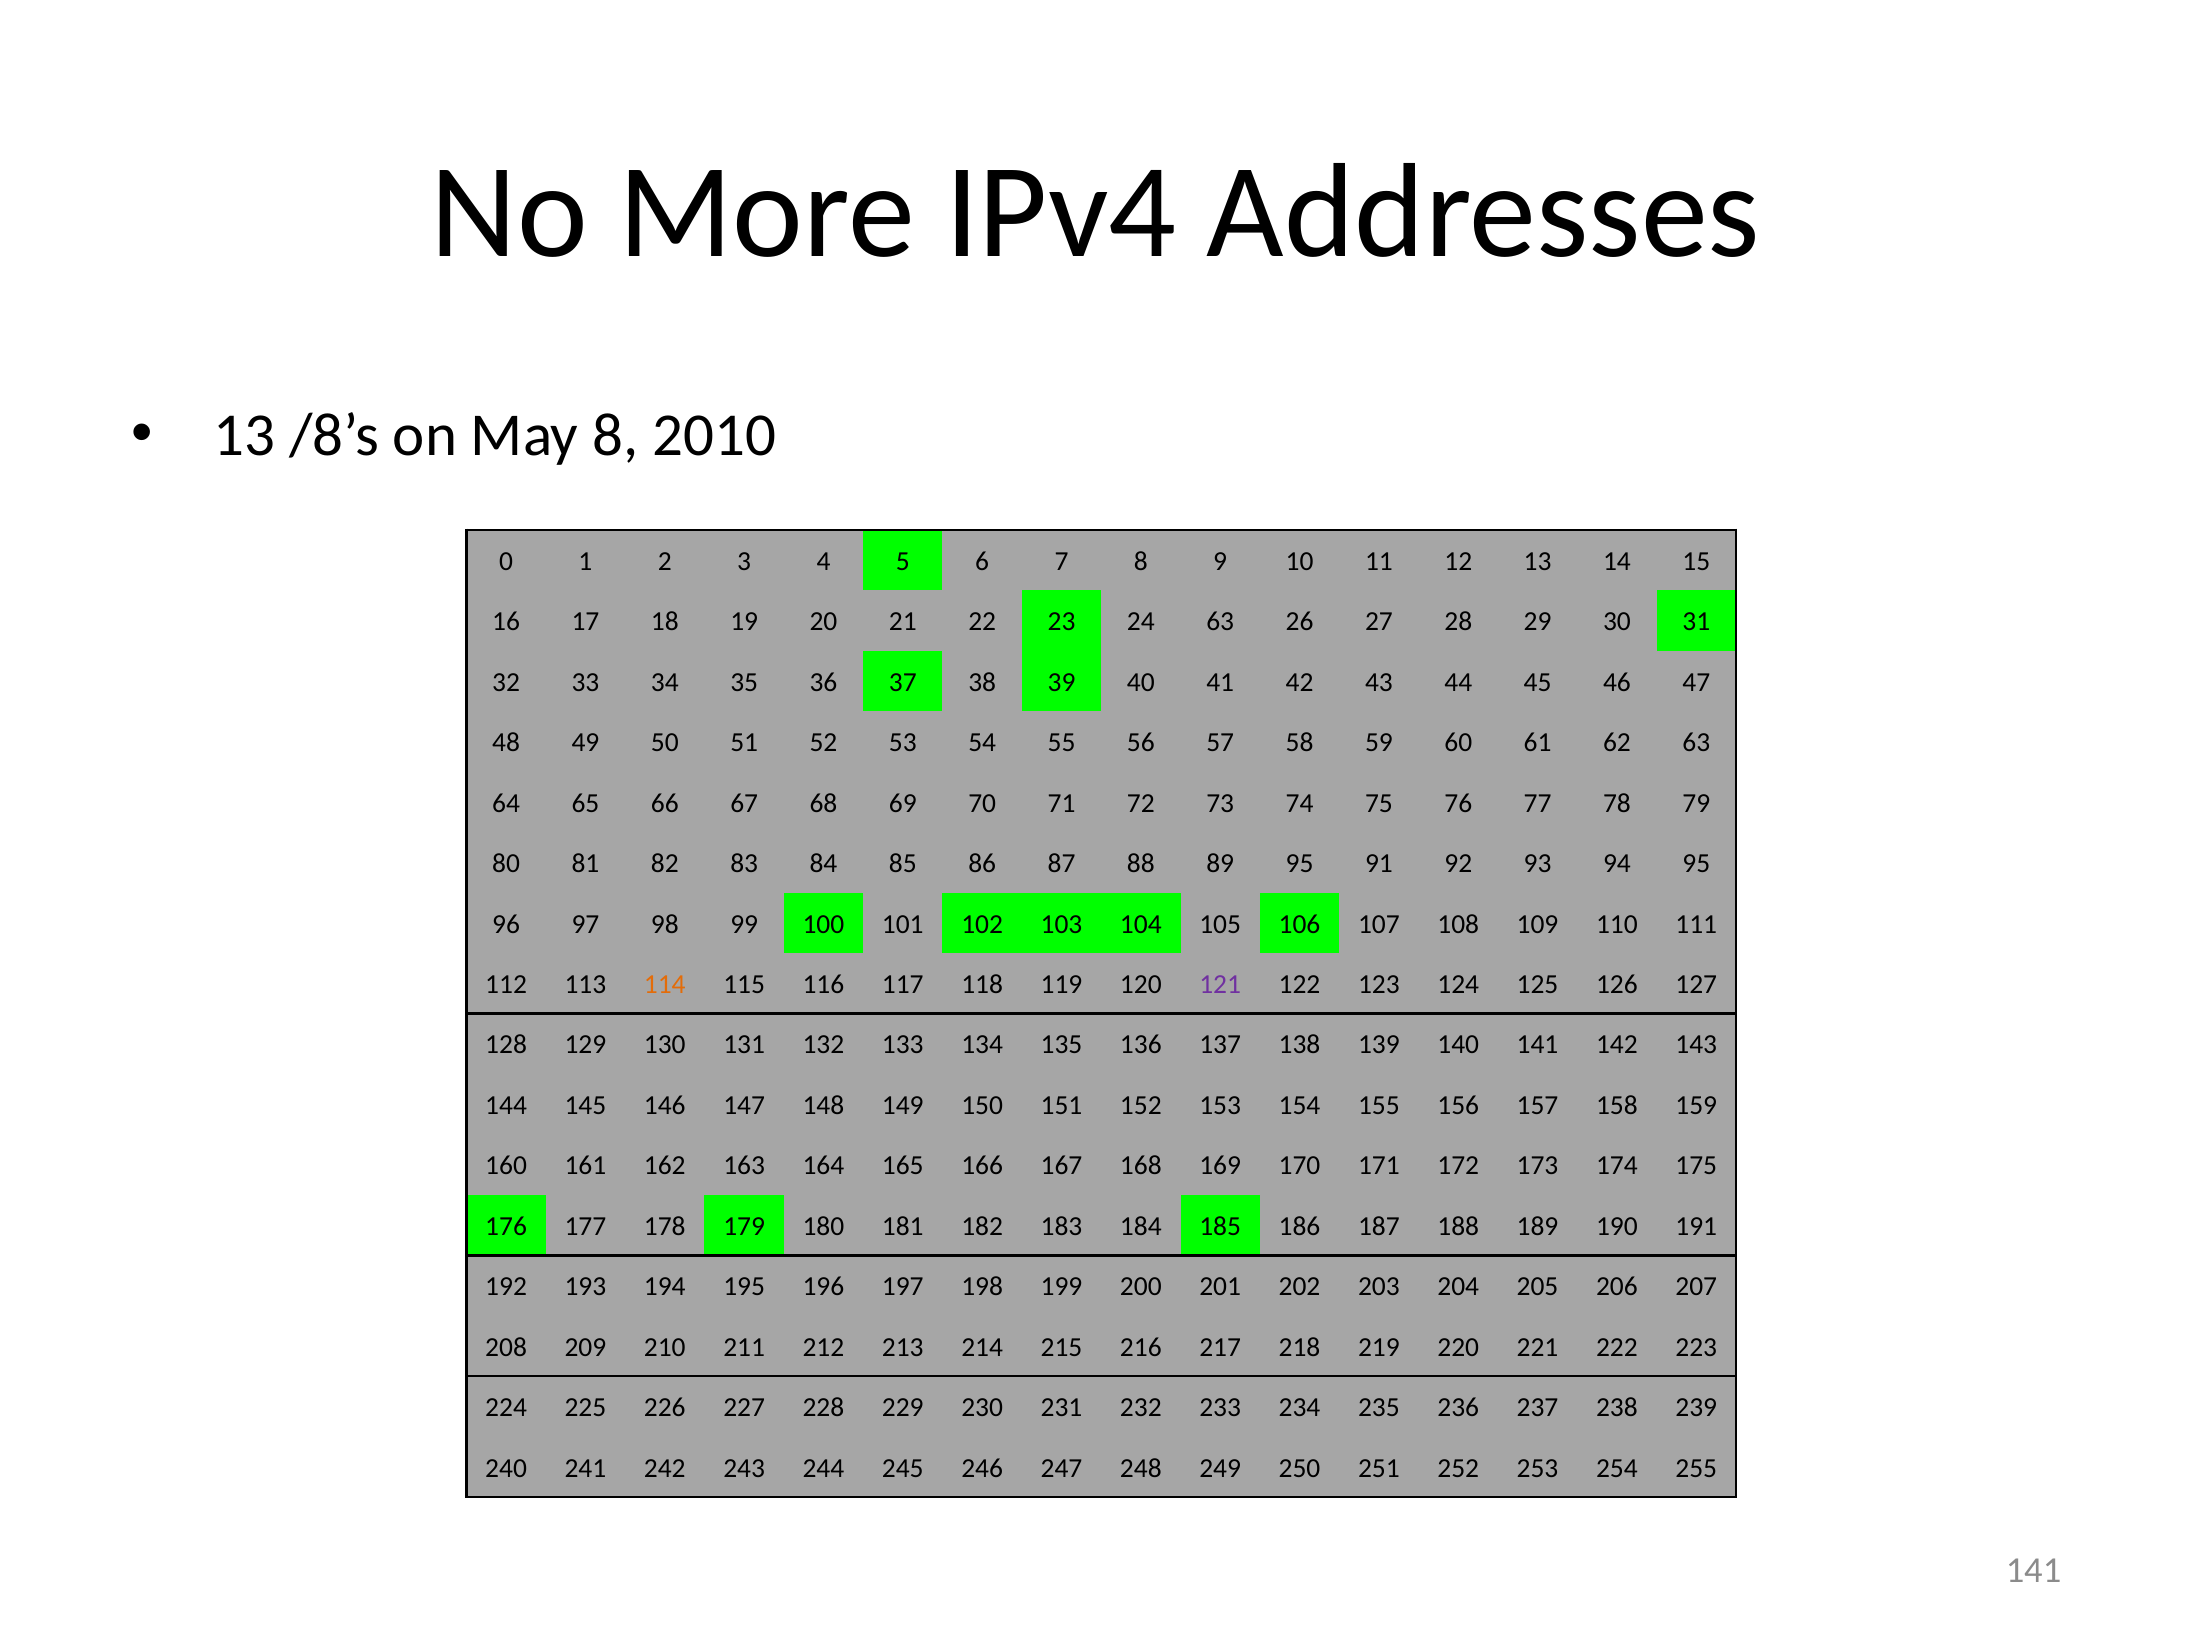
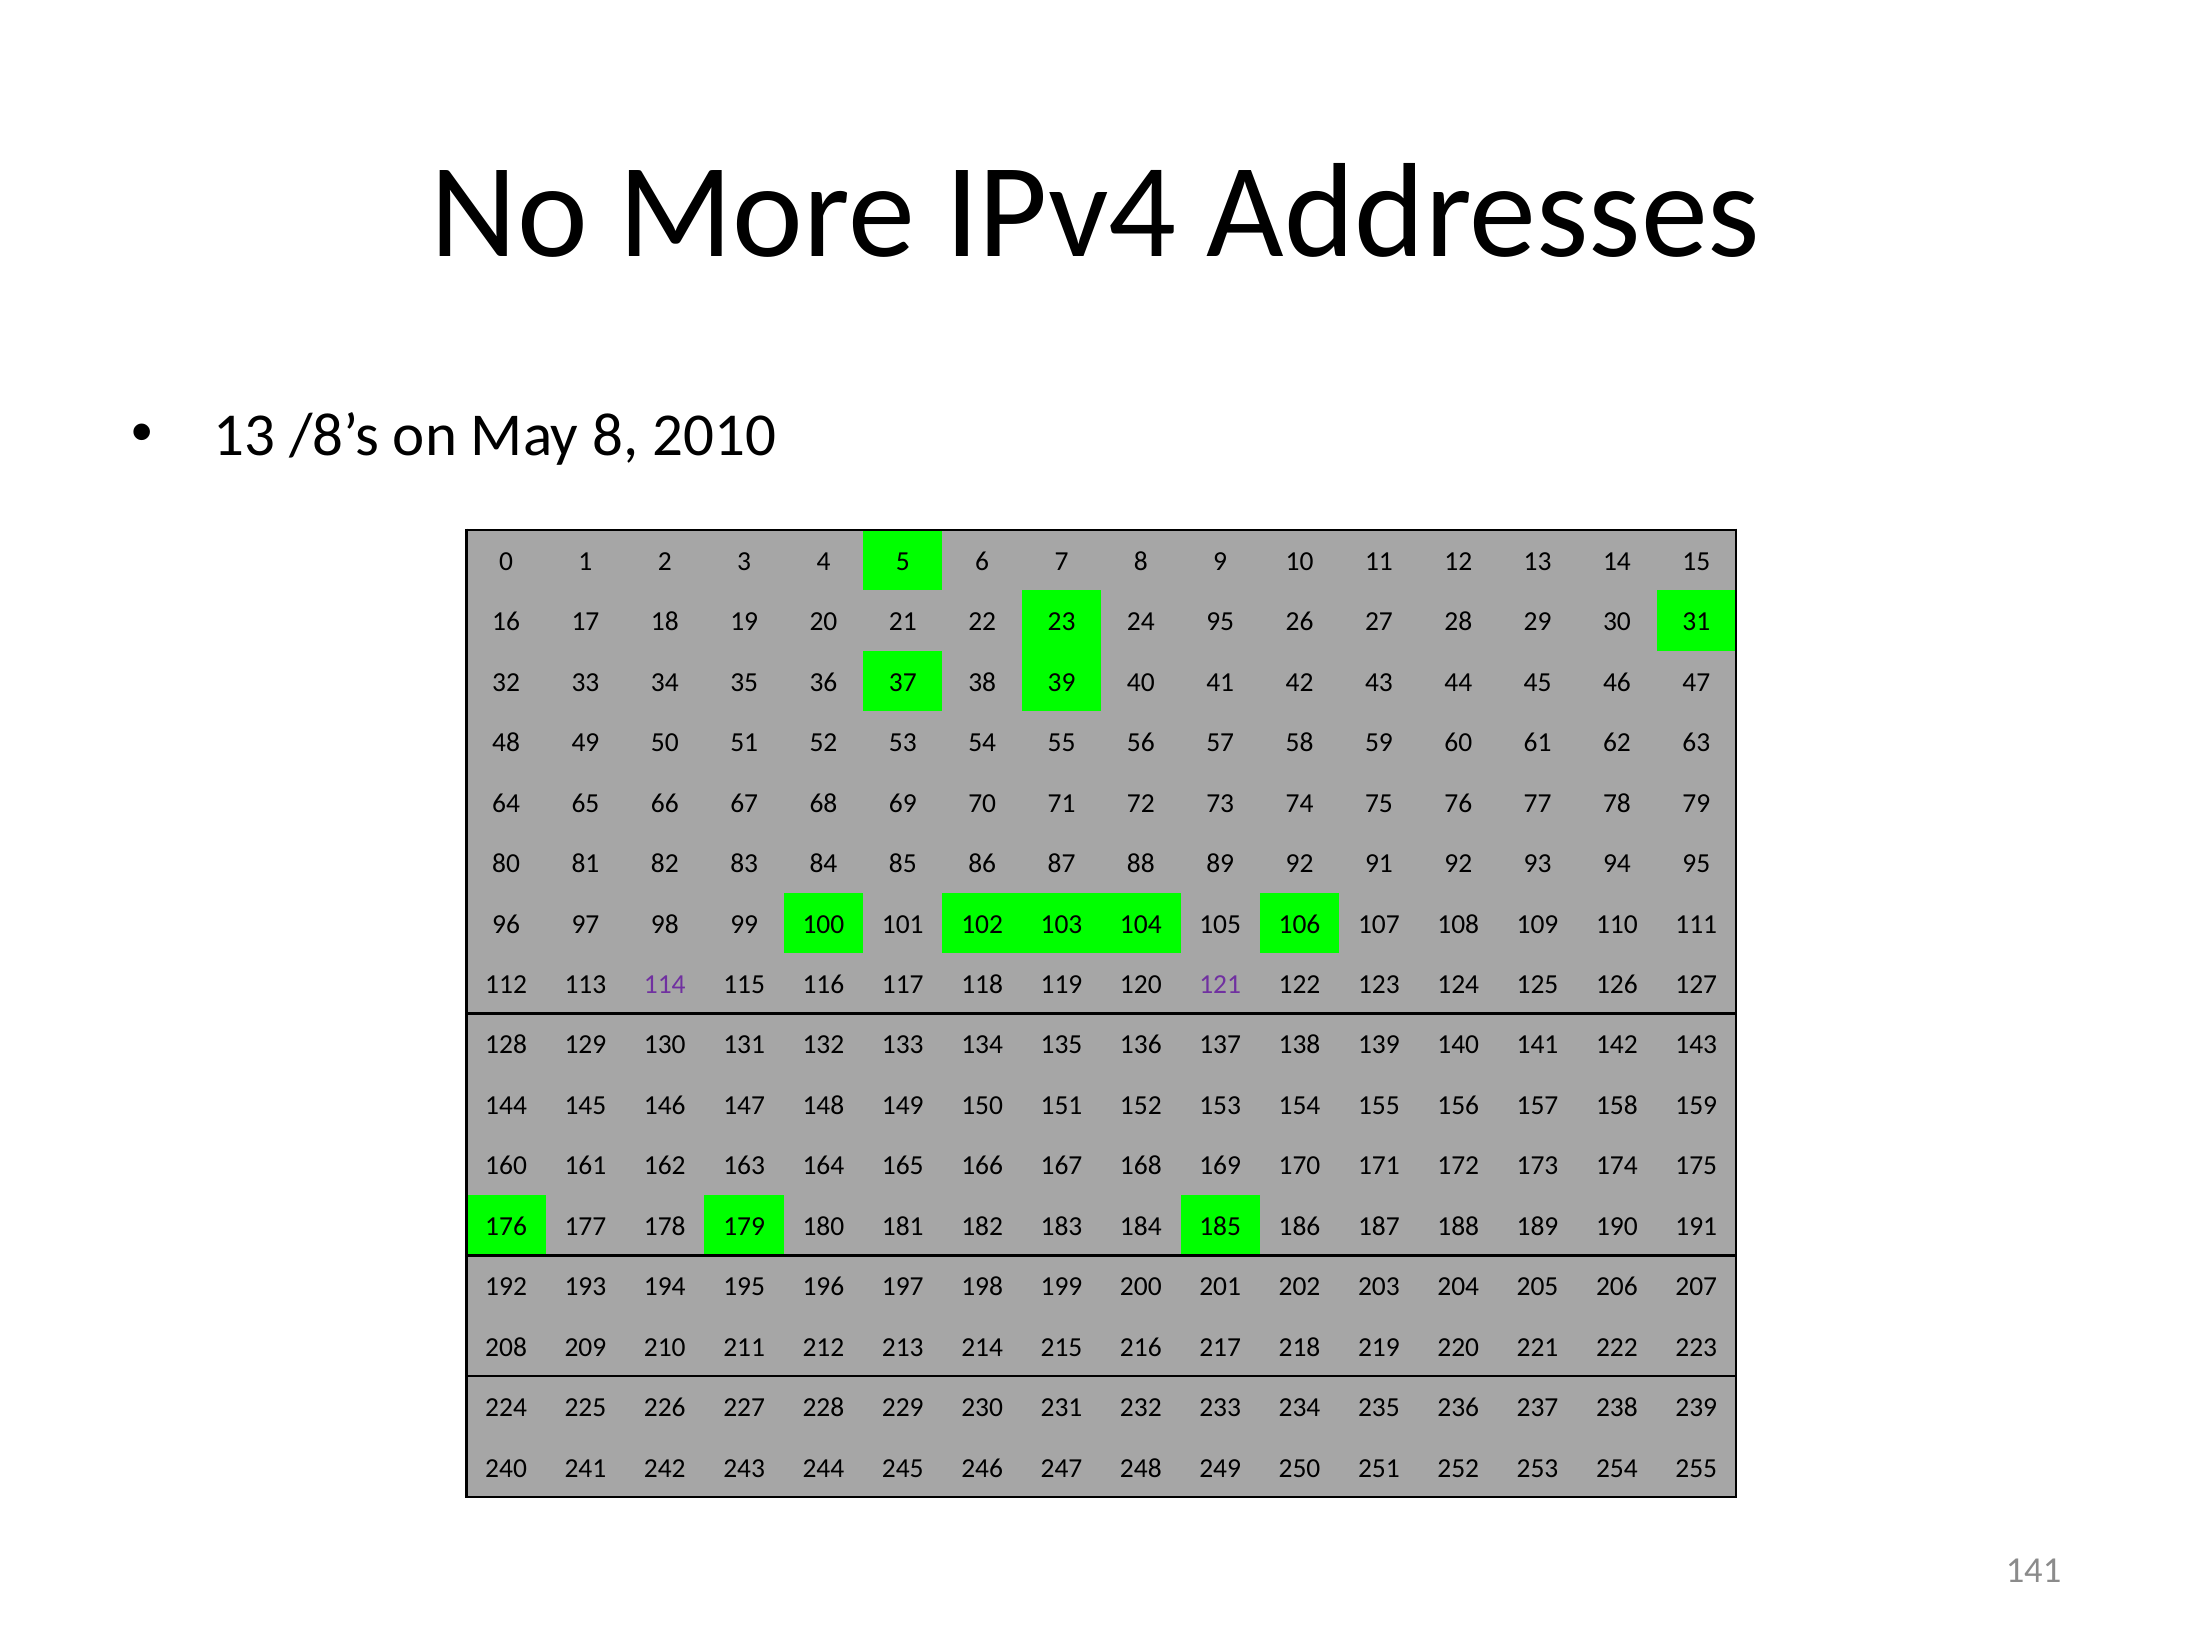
24 63: 63 -> 95 (1220, 622)
89 95: 95 -> 92 (1300, 863)
114 colour: orange -> purple (665, 984)
